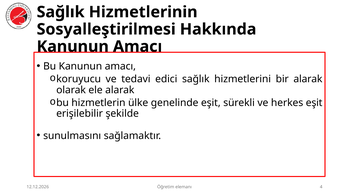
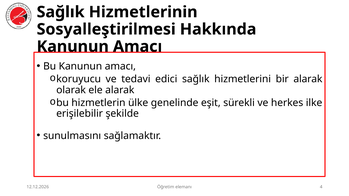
herkes eşit: eşit -> ilke (314, 103)
